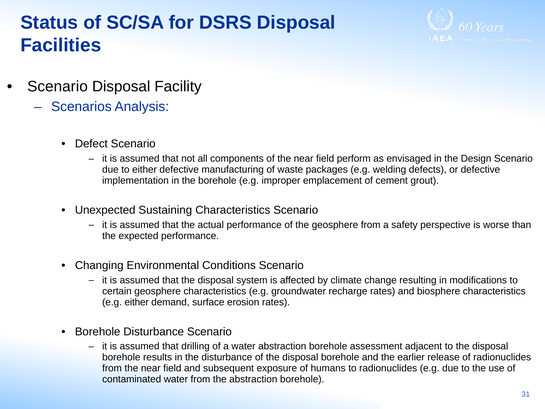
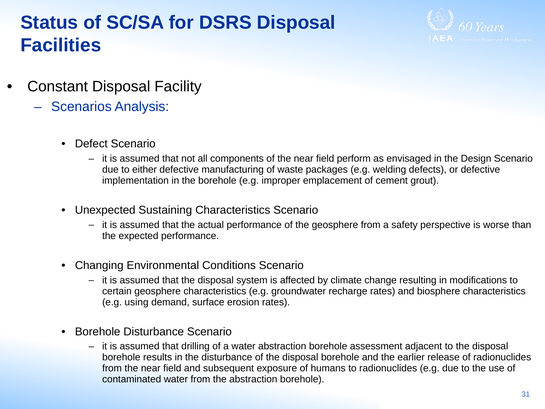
Scenario: Scenario -> Constant (58, 86)
e.g either: either -> using (137, 302)
